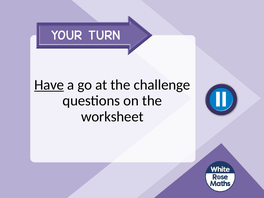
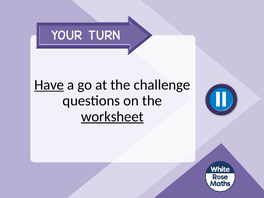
worksheet underline: none -> present (112, 117)
